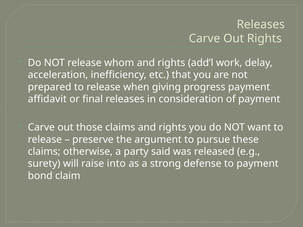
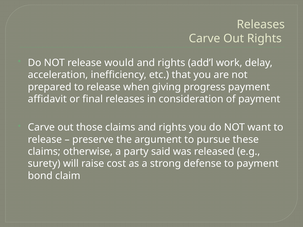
whom: whom -> would (119, 63)
into: into -> cost (116, 164)
